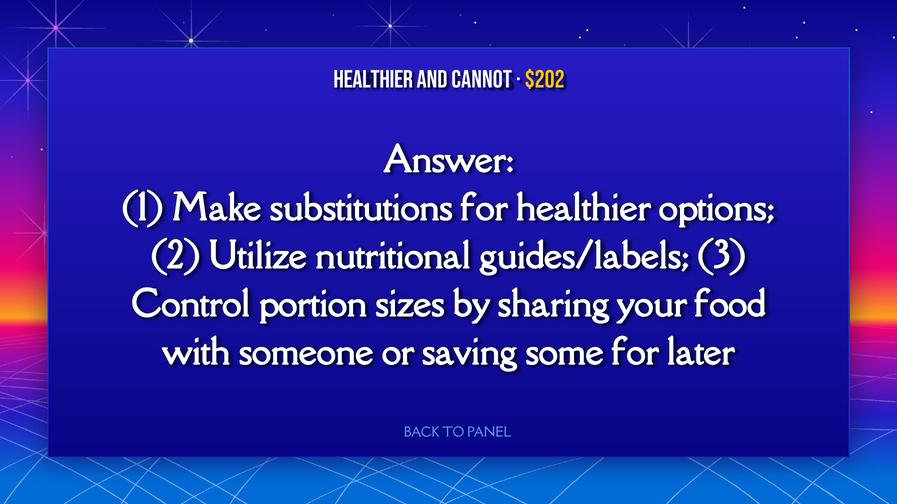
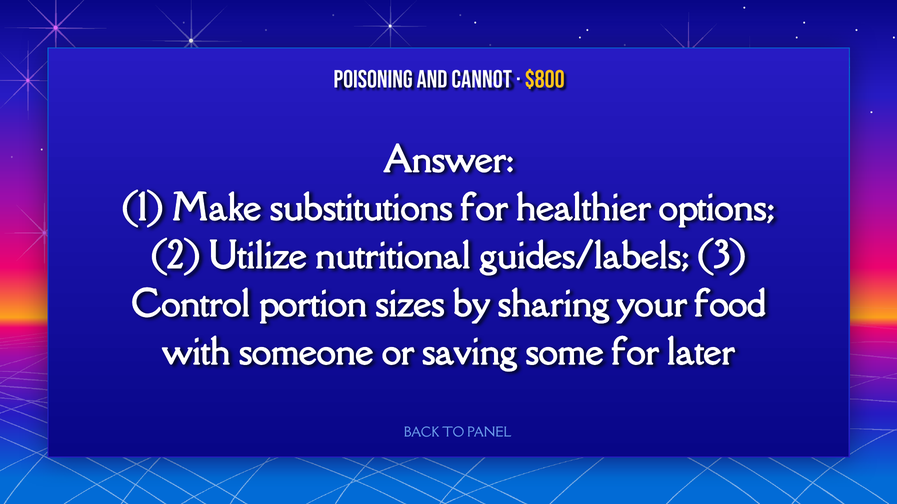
Healthier: Healthier -> Poisoning (373, 80)
$202: $202 -> $800 (545, 80)
